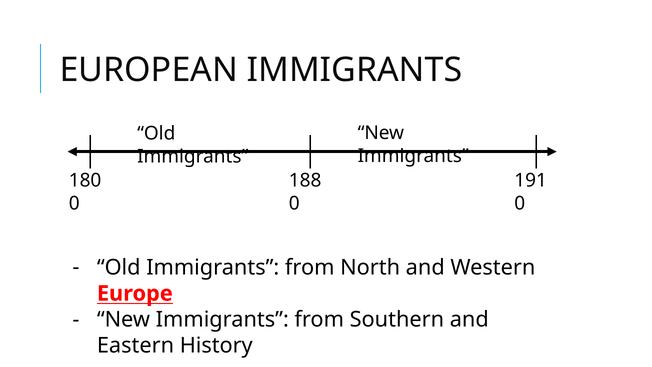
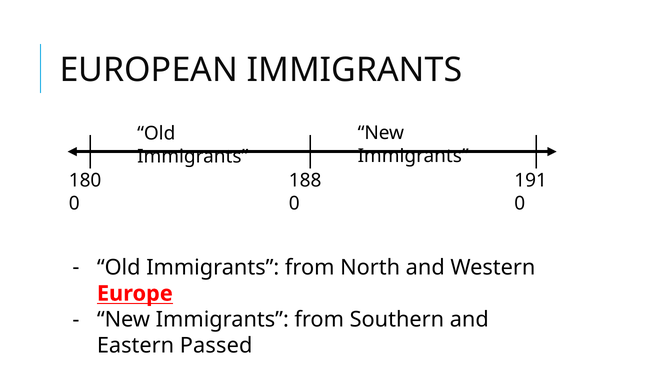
History: History -> Passed (216, 346)
